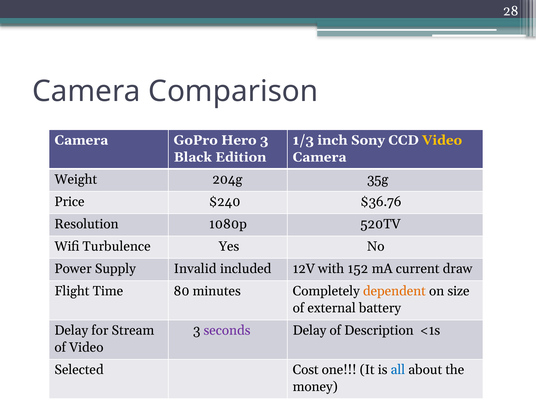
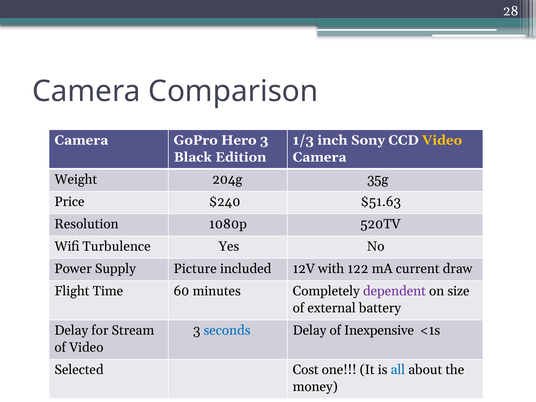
$36.76: $36.76 -> $51.63 (381, 202)
Invalid: Invalid -> Picture (195, 269)
152: 152 -> 122 (358, 269)
80: 80 -> 60 (181, 291)
dependent colour: orange -> purple (394, 291)
seconds colour: purple -> blue (227, 331)
Description: Description -> Inexpensive (379, 331)
